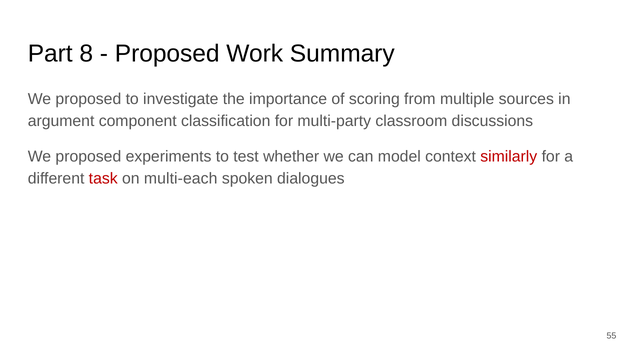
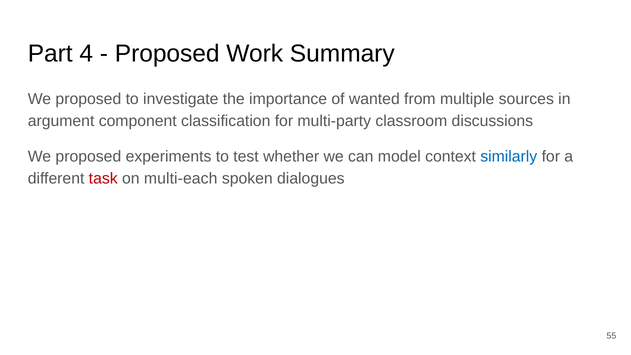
8: 8 -> 4 (86, 53)
scoring: scoring -> wanted (374, 99)
similarly colour: red -> blue (509, 157)
